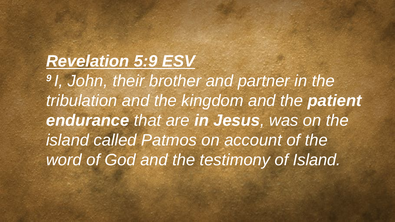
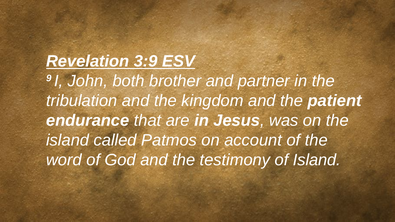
5:9: 5:9 -> 3:9 (146, 61)
their: their -> both (129, 81)
